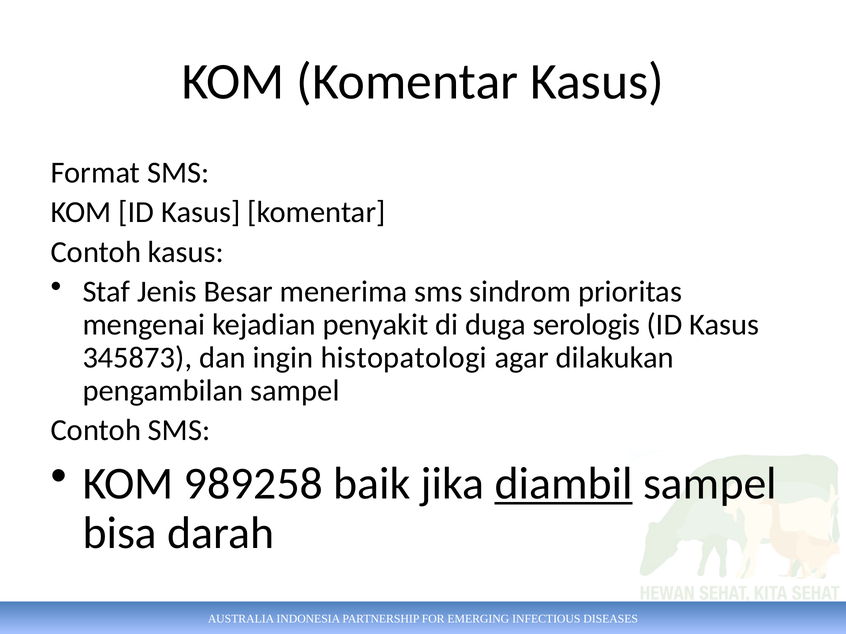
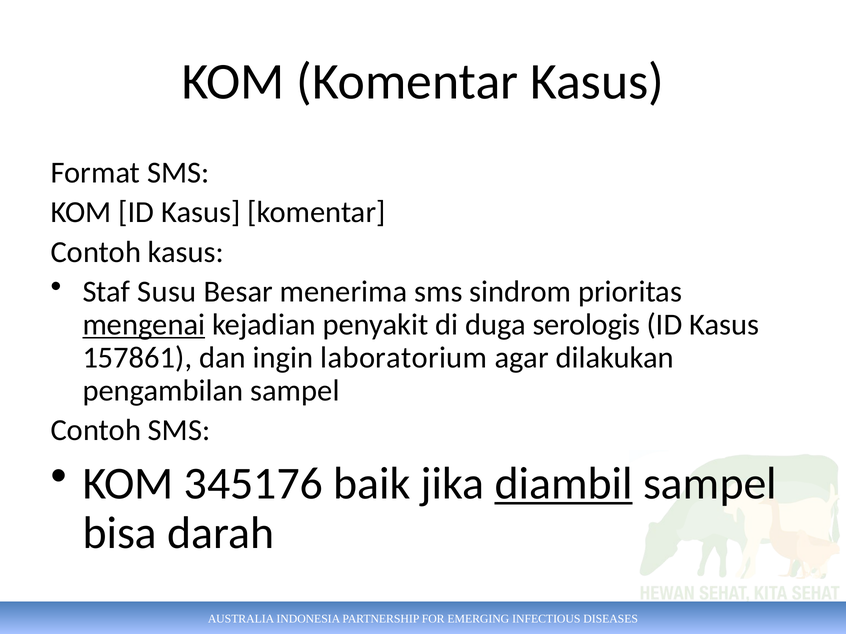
Jenis: Jenis -> Susu (167, 292)
mengenai underline: none -> present (144, 325)
345873: 345873 -> 157861 (137, 358)
histopatologi: histopatologi -> laboratorium (404, 358)
989258: 989258 -> 345176 (253, 484)
